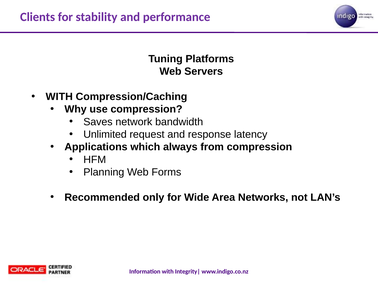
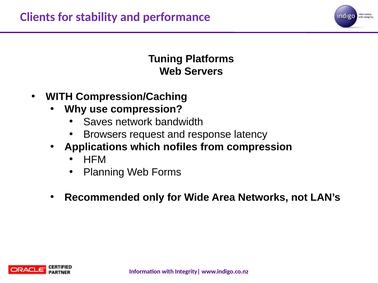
Unlimited: Unlimited -> Browsers (105, 135)
always: always -> nofiles (180, 147)
